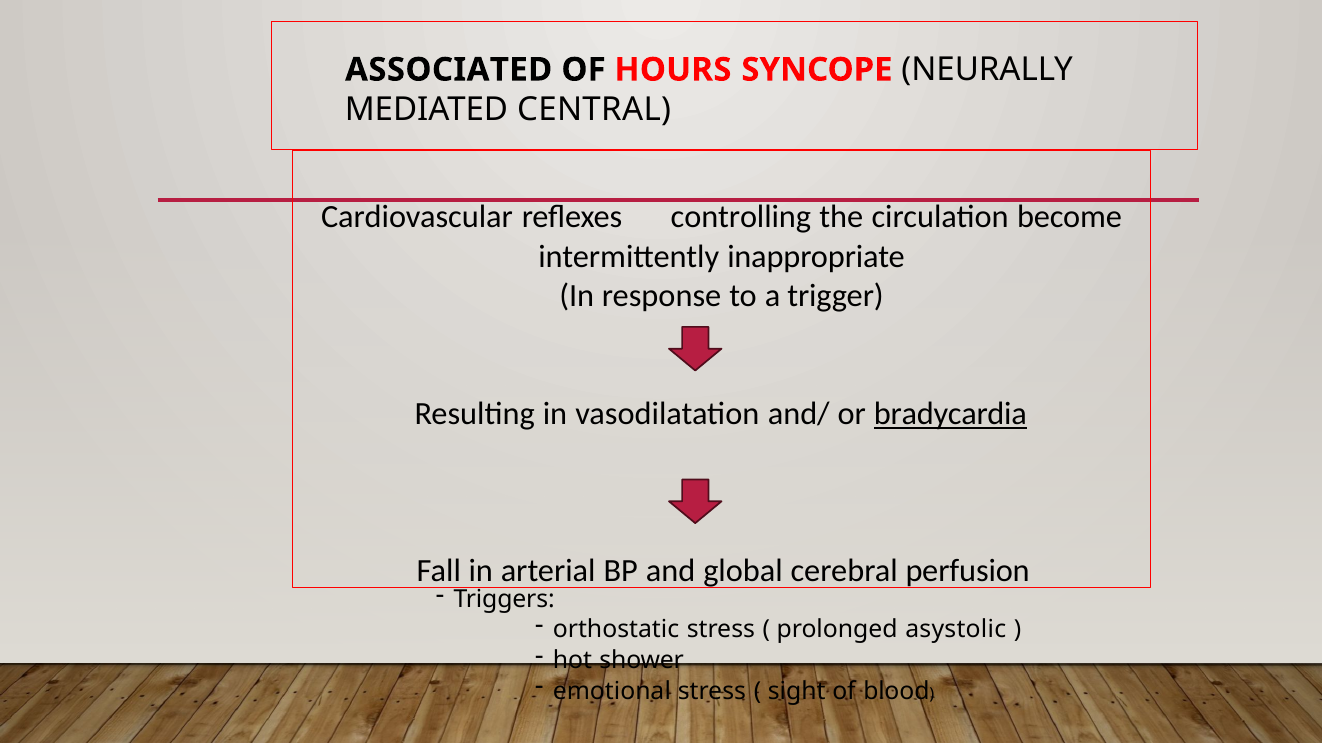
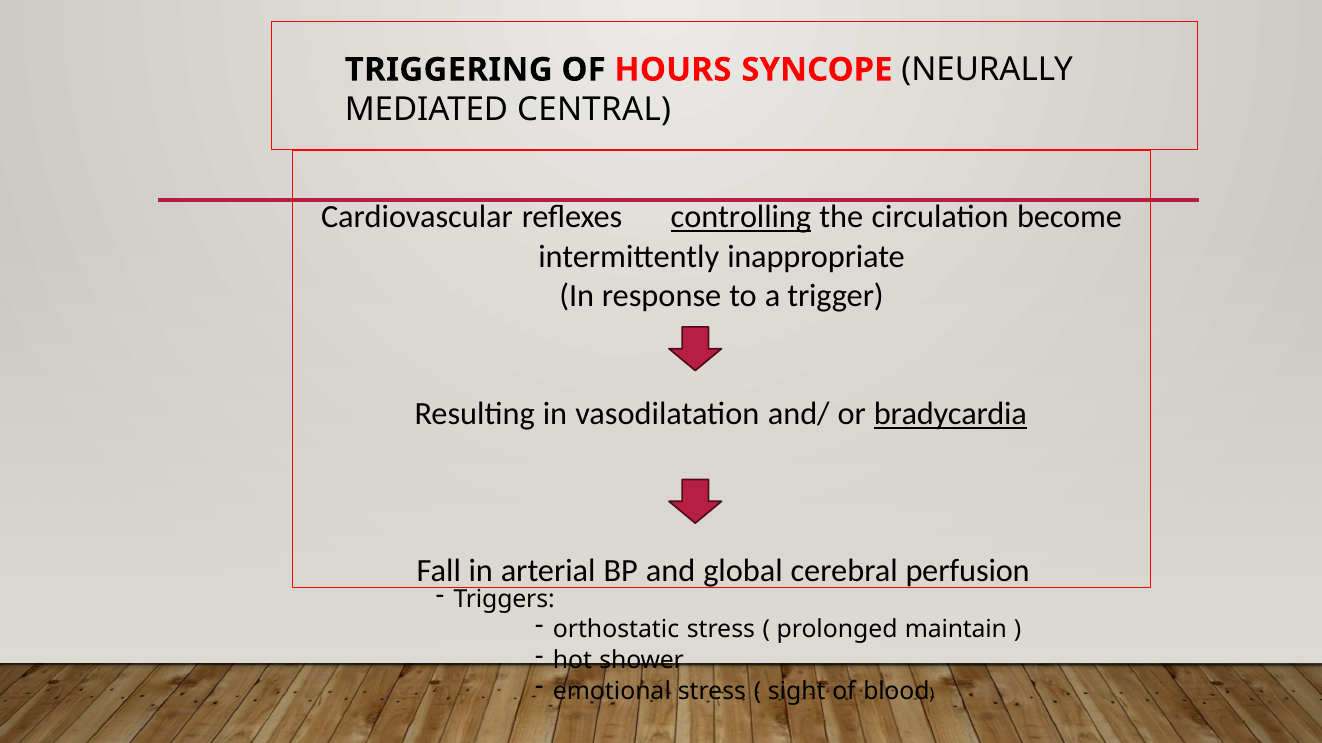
ASSOCIATED: ASSOCIATED -> TRIGGERING (449, 70)
controlling underline: none -> present (741, 217)
asystolic: asystolic -> maintain (956, 630)
